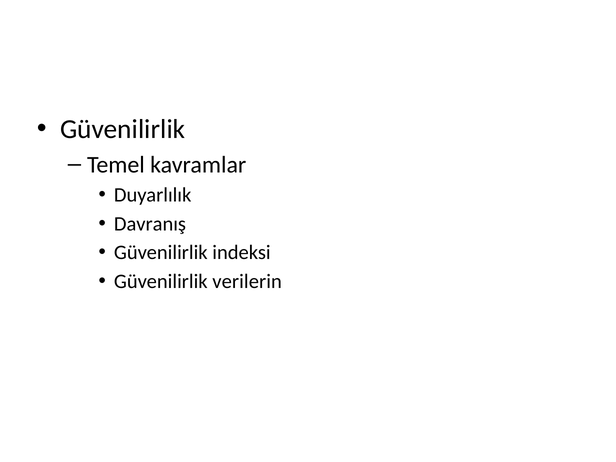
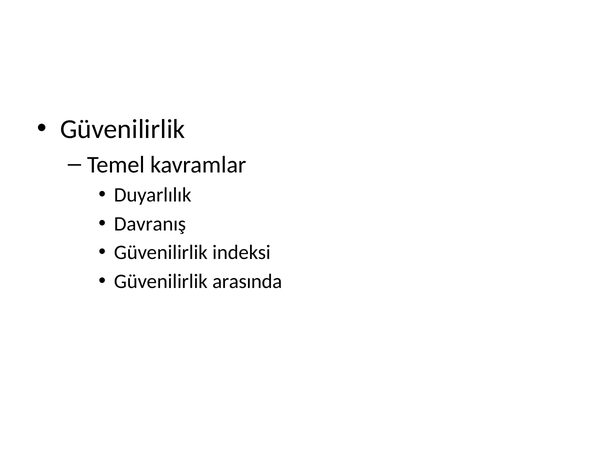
verilerin: verilerin -> arasında (247, 281)
